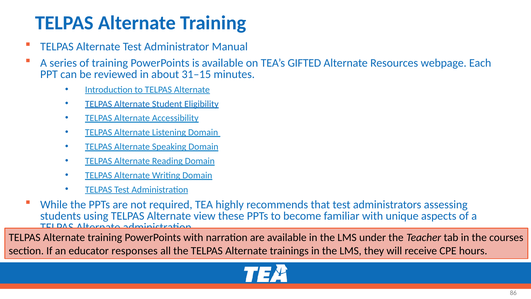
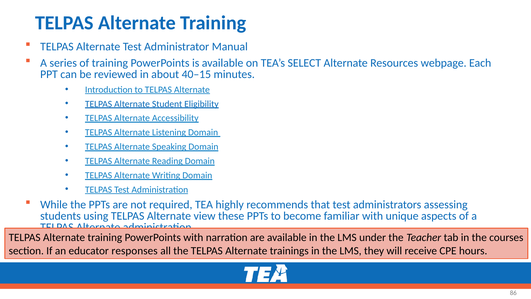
GIFTED: GIFTED -> SELECT (304, 63)
31–15: 31–15 -> 40–15 (196, 74)
